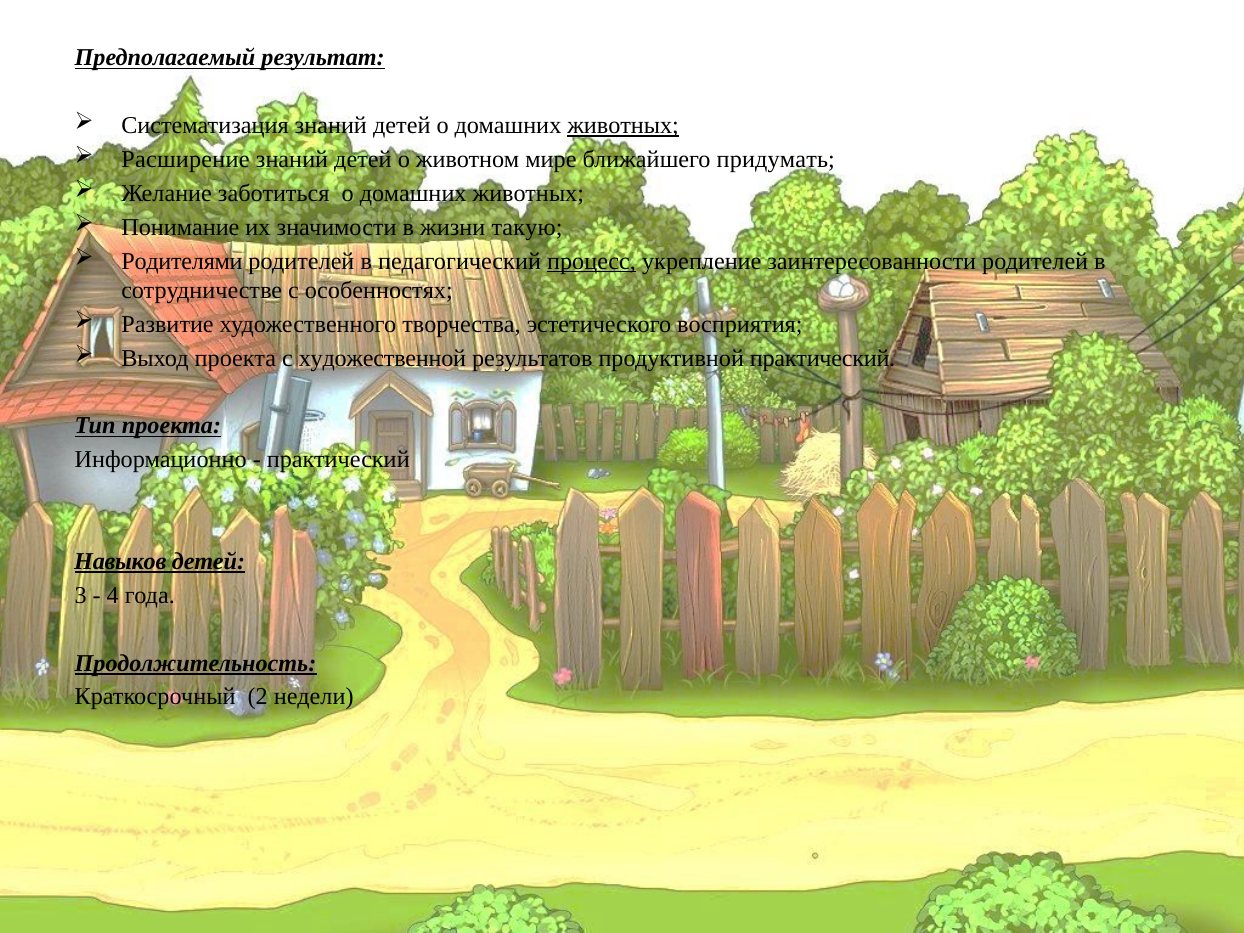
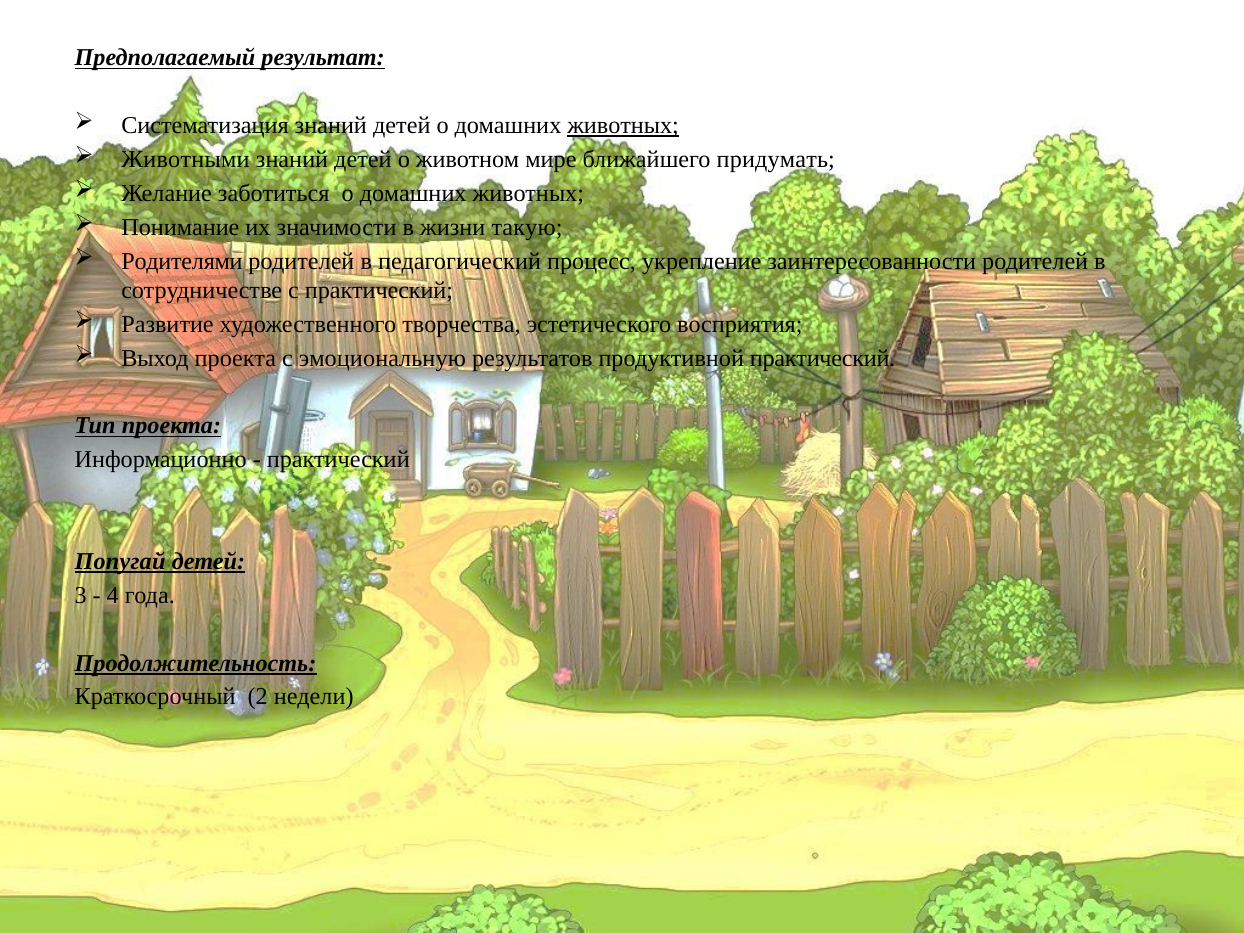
Расширение: Расширение -> Животными (185, 160)
процесс underline: present -> none (591, 261)
с особенностях: особенностях -> практический (379, 290)
художественной: художественной -> эмоциональную (382, 358)
Навыков: Навыков -> Попугай (120, 561)
